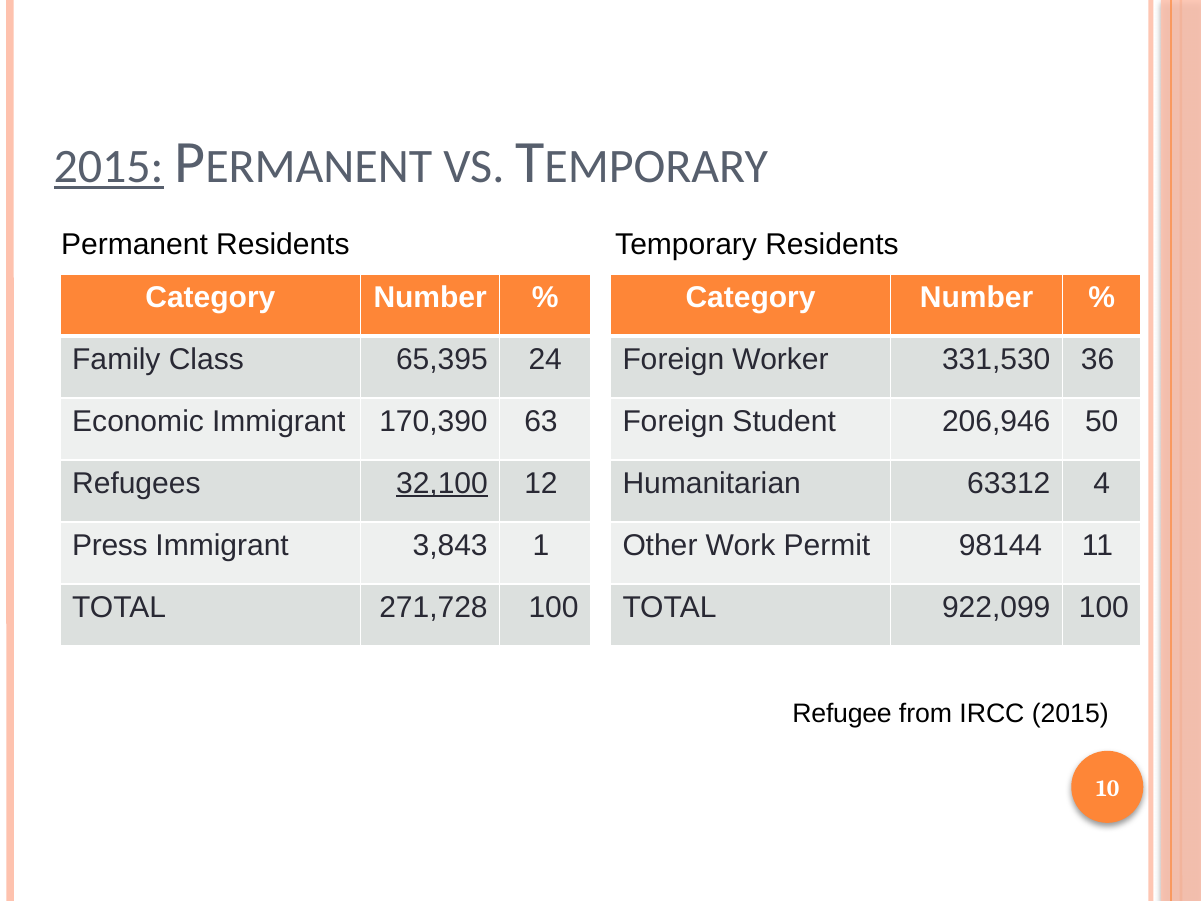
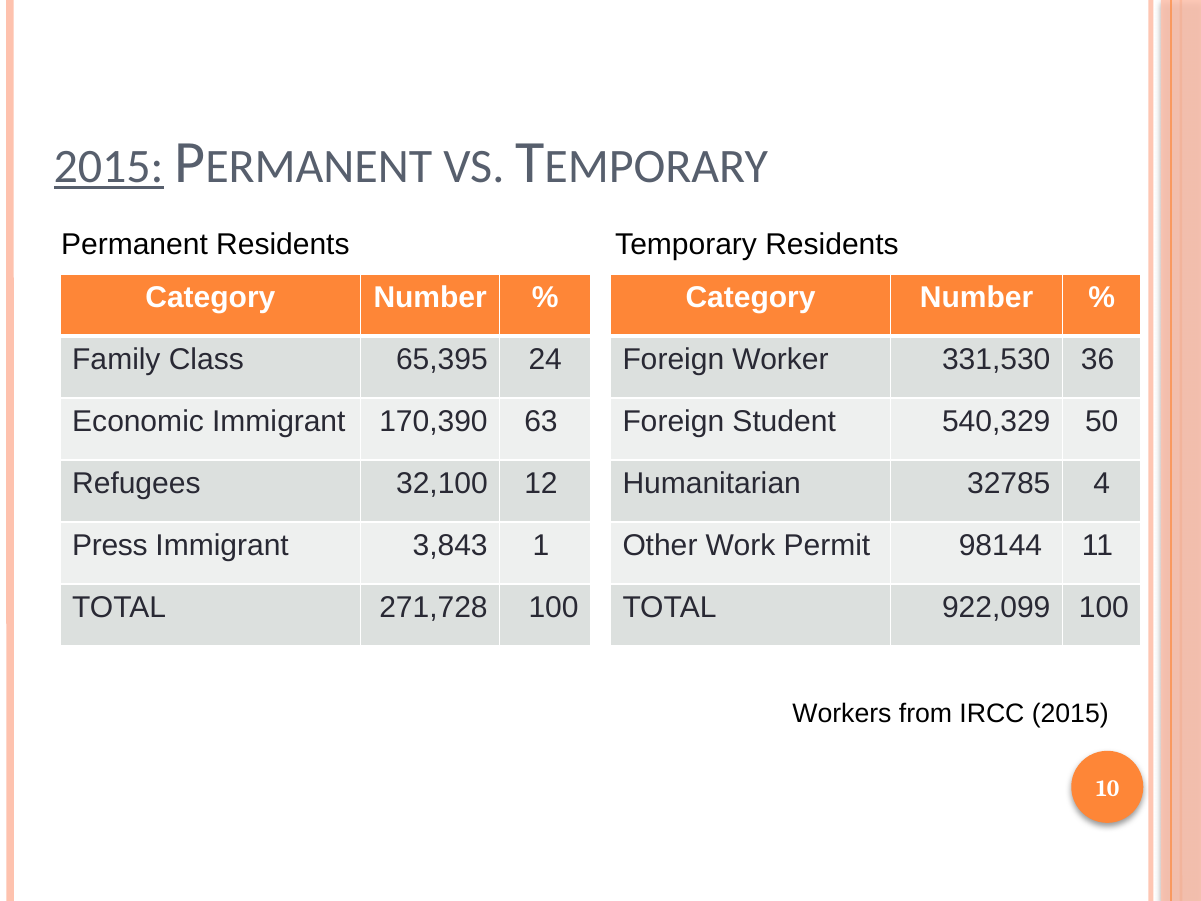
206,946: 206,946 -> 540,329 (996, 421)
32,100 underline: present -> none (442, 483)
63312: 63312 -> 32785 (1009, 483)
Refugee: Refugee -> Workers (842, 713)
